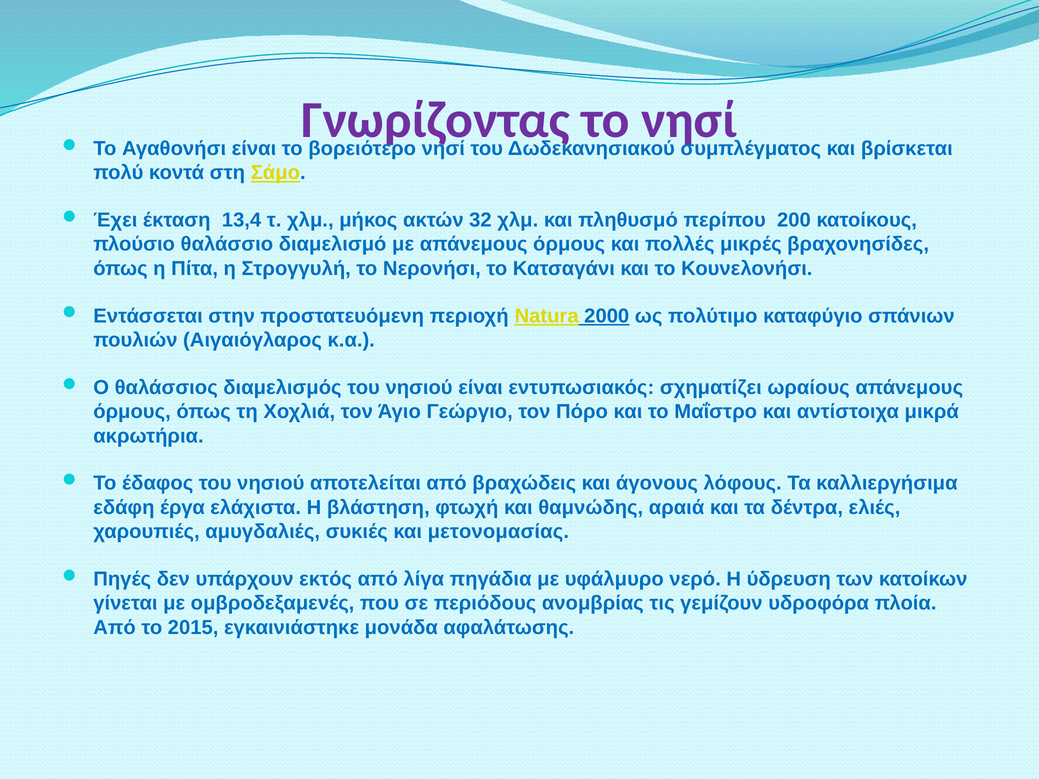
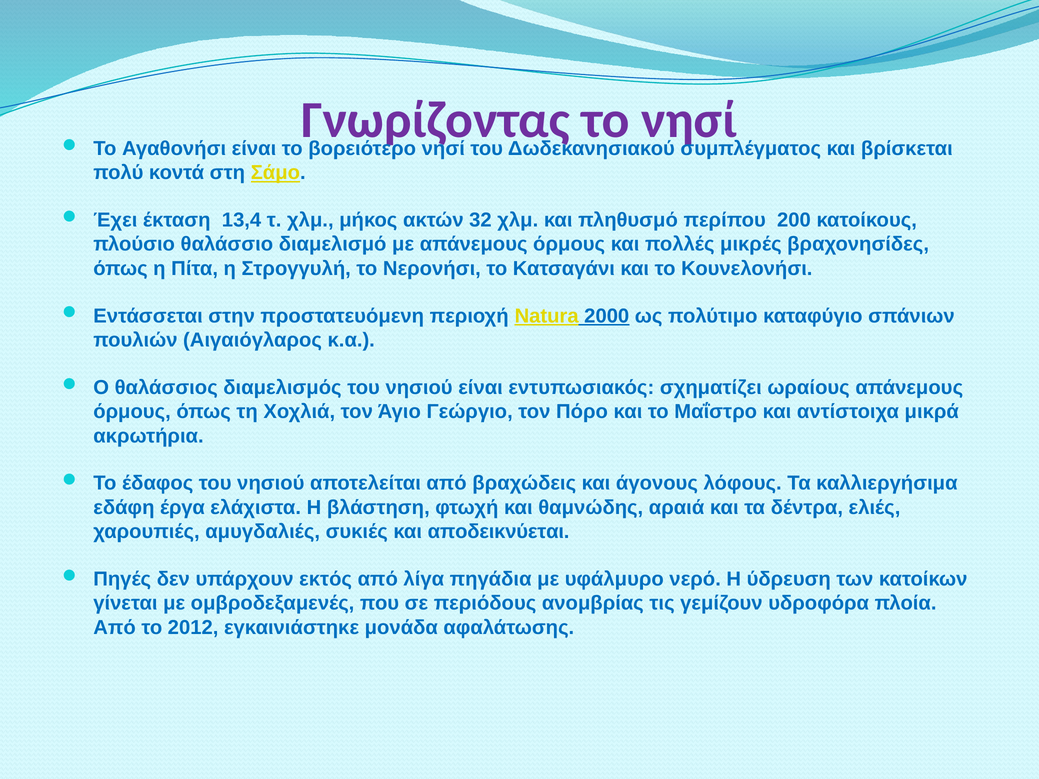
μετονομασίας: μετονομασίας -> αποδεικνύεται (499, 532)
2015: 2015 -> 2012 (193, 628)
